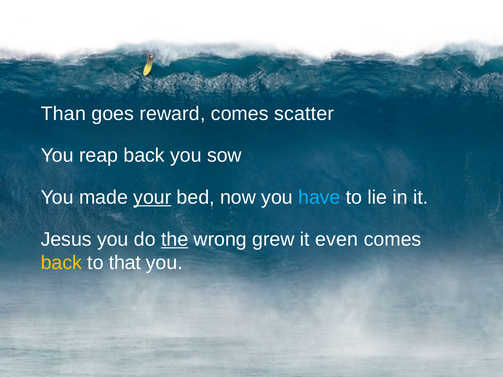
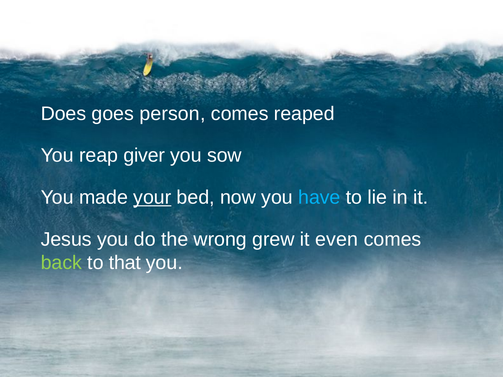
Than: Than -> Does (63, 114)
reward: reward -> person (172, 114)
scatter: scatter -> reaped (304, 114)
reap back: back -> giver (144, 156)
the underline: present -> none (175, 240)
back colour: yellow -> light green (61, 263)
